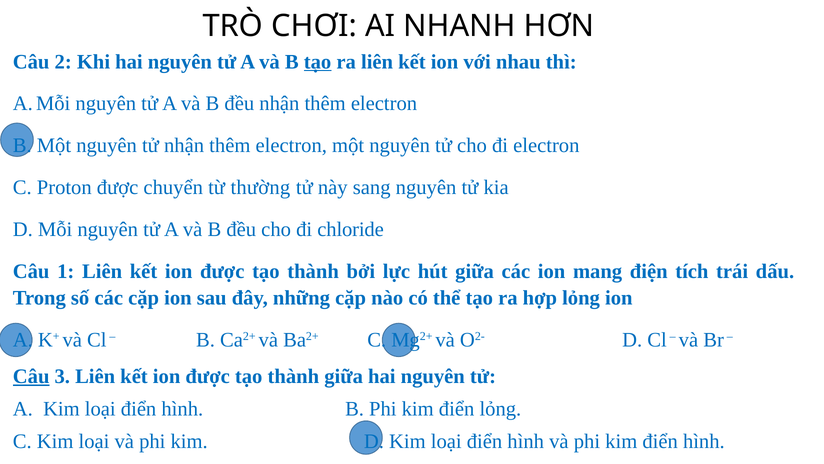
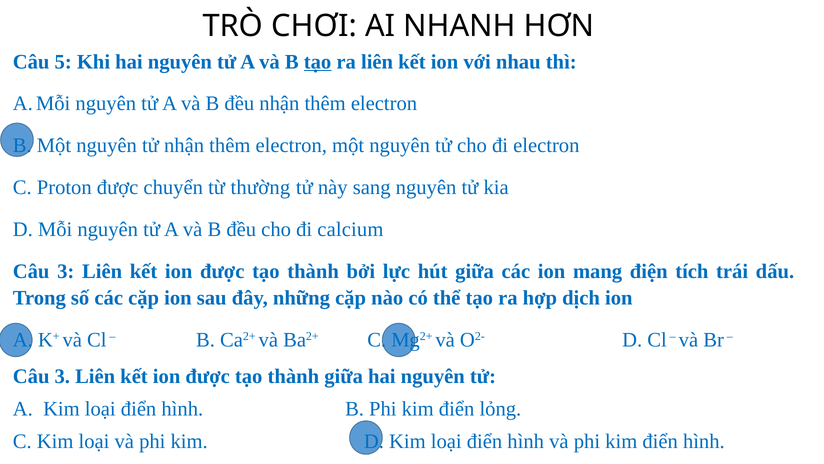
2: 2 -> 5 (63, 62)
chloride: chloride -> calcium (350, 229)
1: 1 -> 3 (66, 271)
hợp lỏng: lỏng -> dịch (581, 298)
Câu underline: present -> none (31, 376)
